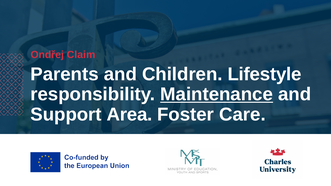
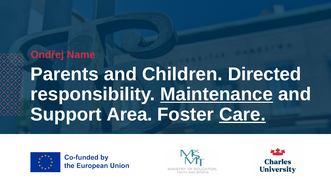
Claim: Claim -> Name (81, 55)
Lifestyle: Lifestyle -> Directed (265, 74)
Care underline: none -> present (242, 115)
